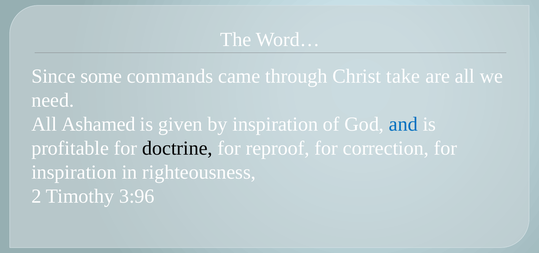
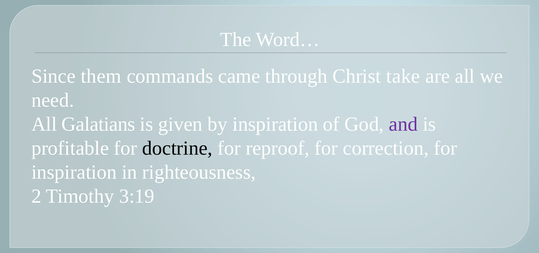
some: some -> them (101, 76)
Ashamed: Ashamed -> Galatians (99, 124)
and colour: blue -> purple (403, 124)
3:96: 3:96 -> 3:19 (137, 196)
